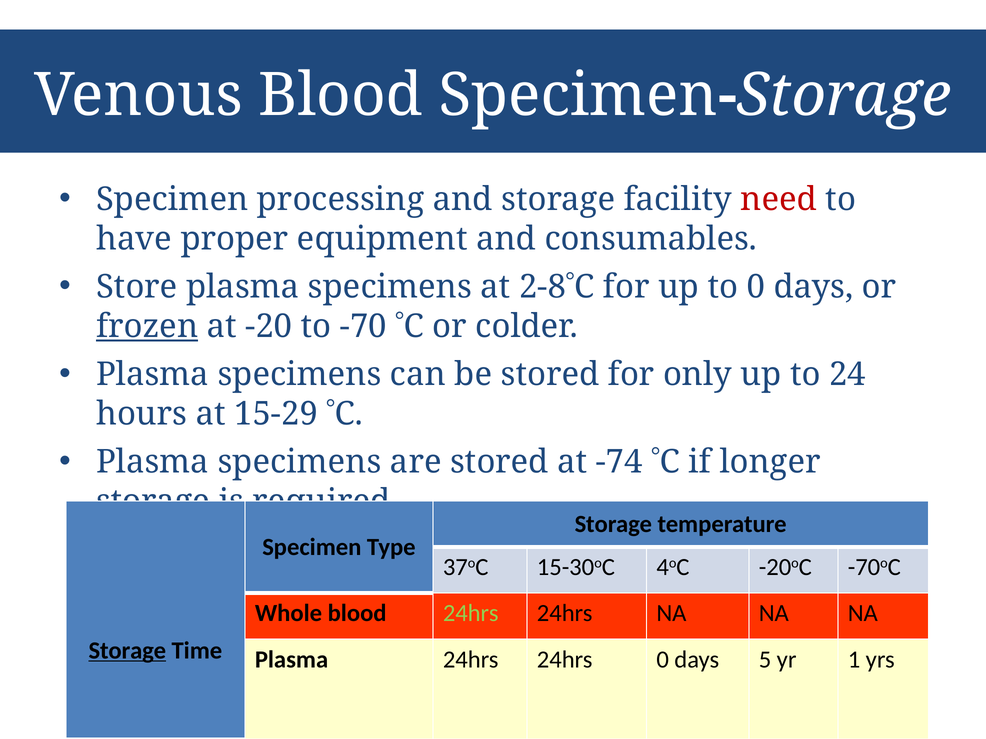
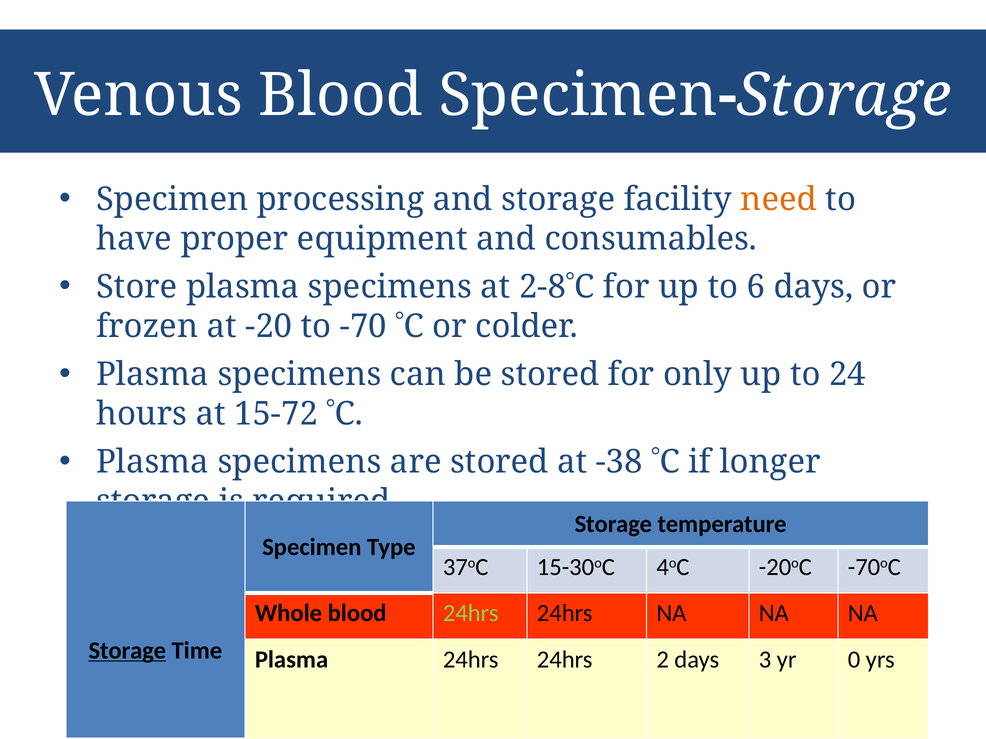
need colour: red -> orange (779, 200)
to 0: 0 -> 6 (756, 287)
frozen underline: present -> none (147, 327)
15-29: 15-29 -> 15-72 (276, 414)
-74: -74 -> -38 (619, 462)
24hrs 0: 0 -> 2 (663, 660)
5: 5 -> 3 (765, 660)
1: 1 -> 0 (854, 660)
